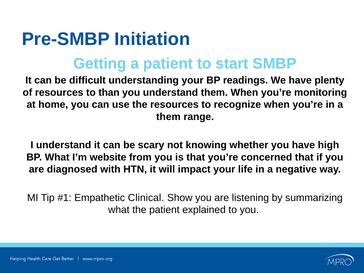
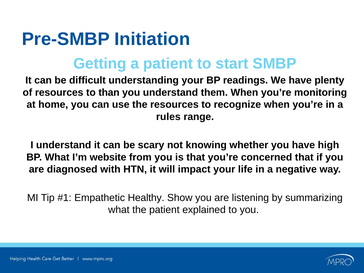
them: them -> rules (168, 117)
Clinical: Clinical -> Healthy (146, 198)
